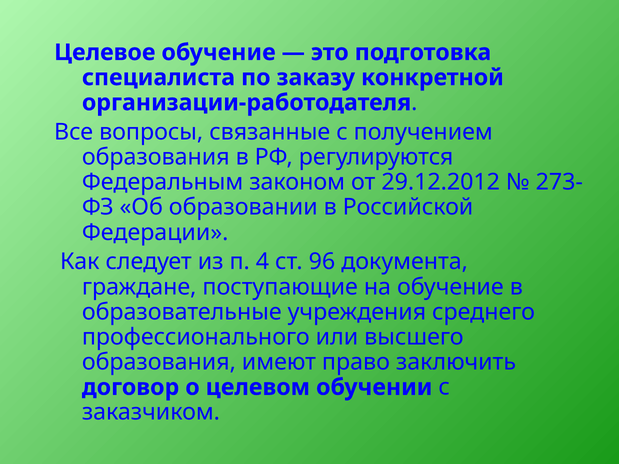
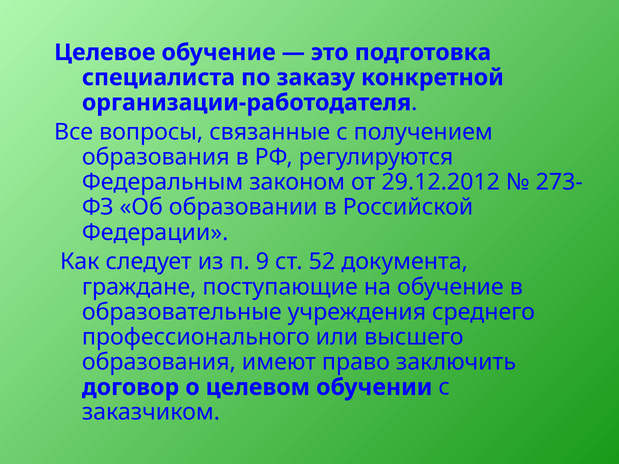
4: 4 -> 9 (262, 262)
96: 96 -> 52 (322, 262)
